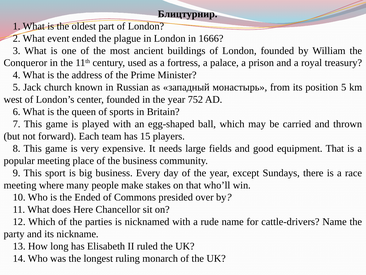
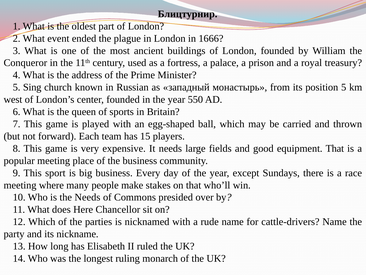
Jack: Jack -> Sing (32, 87)
752: 752 -> 550 (195, 99)
the Ended: Ended -> Needs (87, 197)
